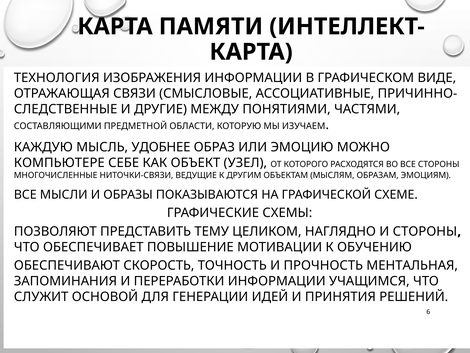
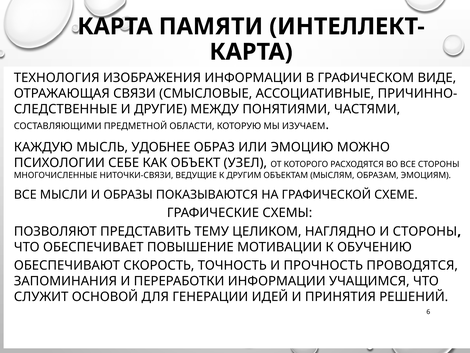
КОМПЬЮТЕРЕ: КОМПЬЮТЕРЕ -> ПСИХОЛОГИИ (59, 163)
МЕНТАЛЬНАЯ: МЕНТАЛЬНАЯ -> ПРОВОДЯТСЯ (412, 265)
